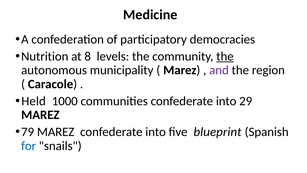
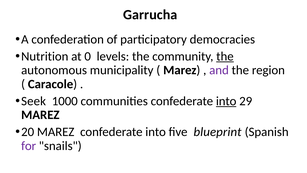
Medicine: Medicine -> Garrucha (150, 15)
8: 8 -> 0 (88, 56)
Held: Held -> Seek (34, 101)
into underline: none -> present (226, 101)
79: 79 -> 20 (28, 132)
for colour: blue -> purple (29, 146)
